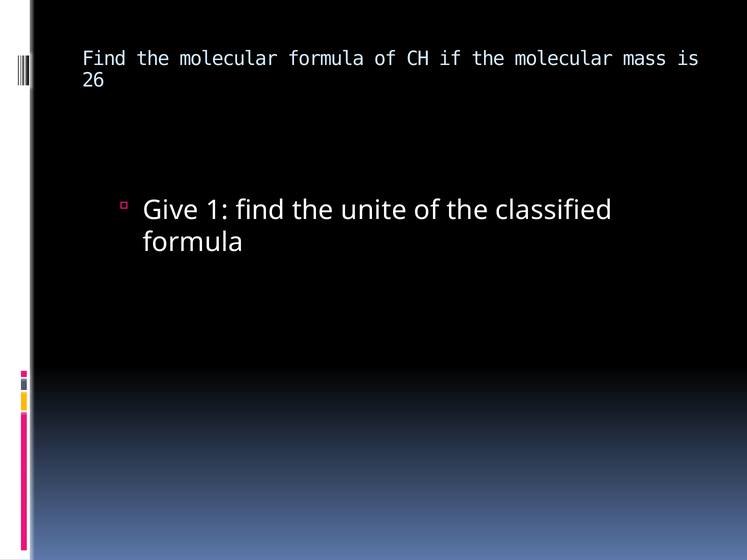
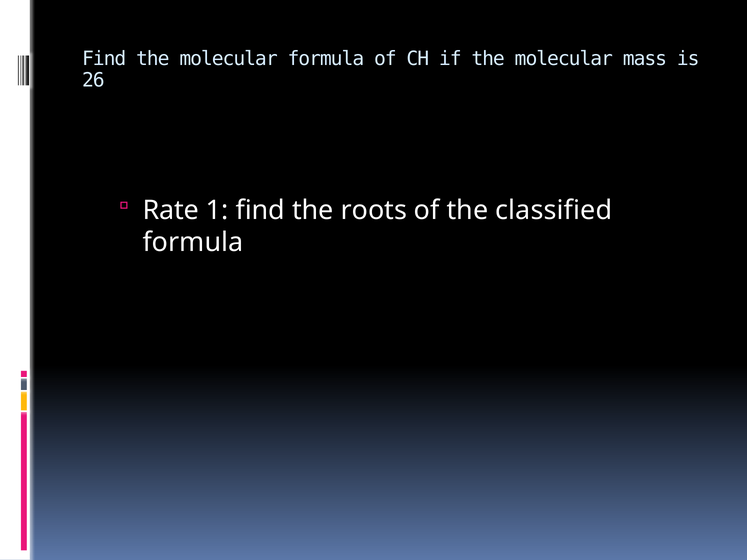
Give: Give -> Rate (171, 210)
unite: unite -> roots (374, 210)
